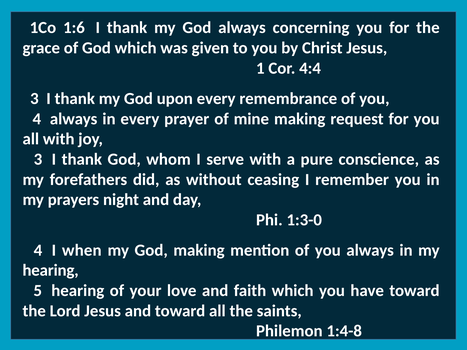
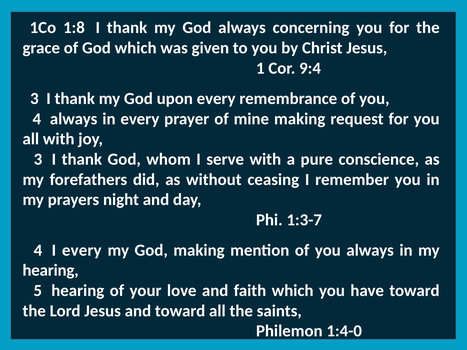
1:6: 1:6 -> 1:8 (74, 28)
4:4: 4:4 -> 9:4 (310, 68)
1:3-0: 1:3-0 -> 1:3-7 (304, 220)
I when: when -> every (82, 250)
1:4-8: 1:4-8 -> 1:4-0 (344, 331)
